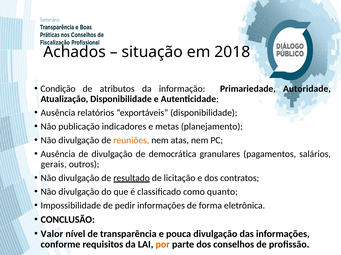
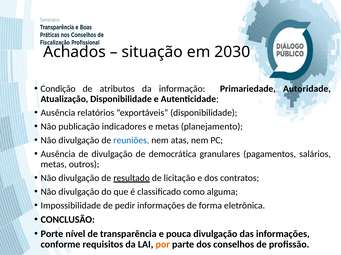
2018: 2018 -> 2030 (232, 52)
reuniões colour: orange -> blue (131, 141)
gerais: gerais -> metas (54, 165)
quanto: quanto -> alguma (222, 192)
Valor: Valor -> Porte (52, 234)
